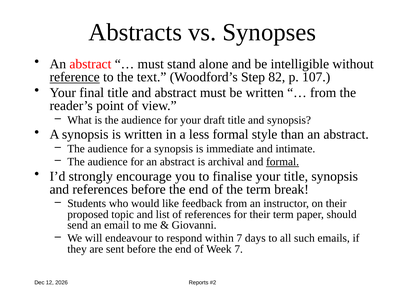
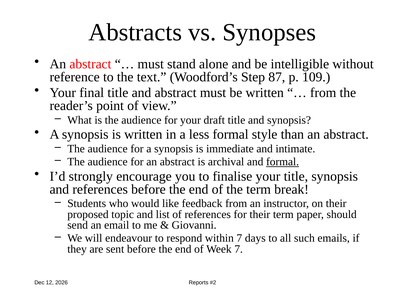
reference underline: present -> none (75, 77)
82: 82 -> 87 (277, 77)
107: 107 -> 109 (316, 77)
